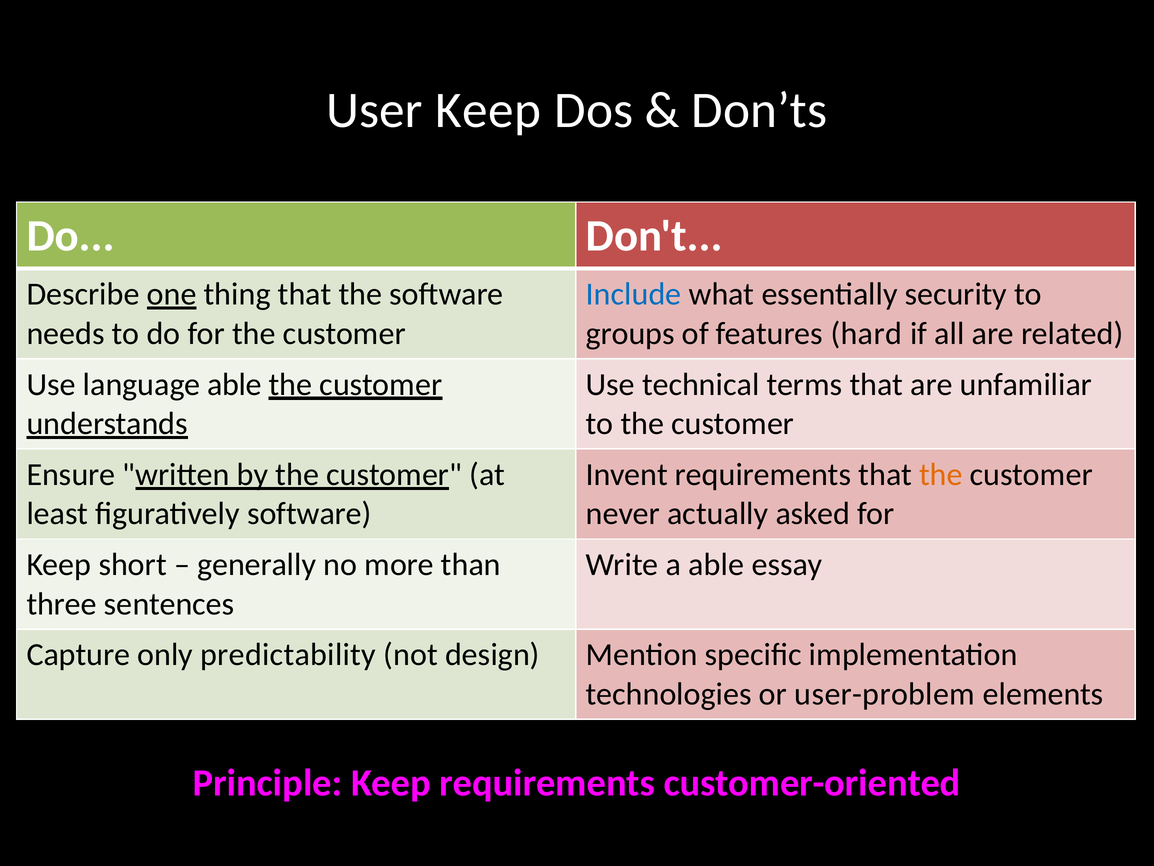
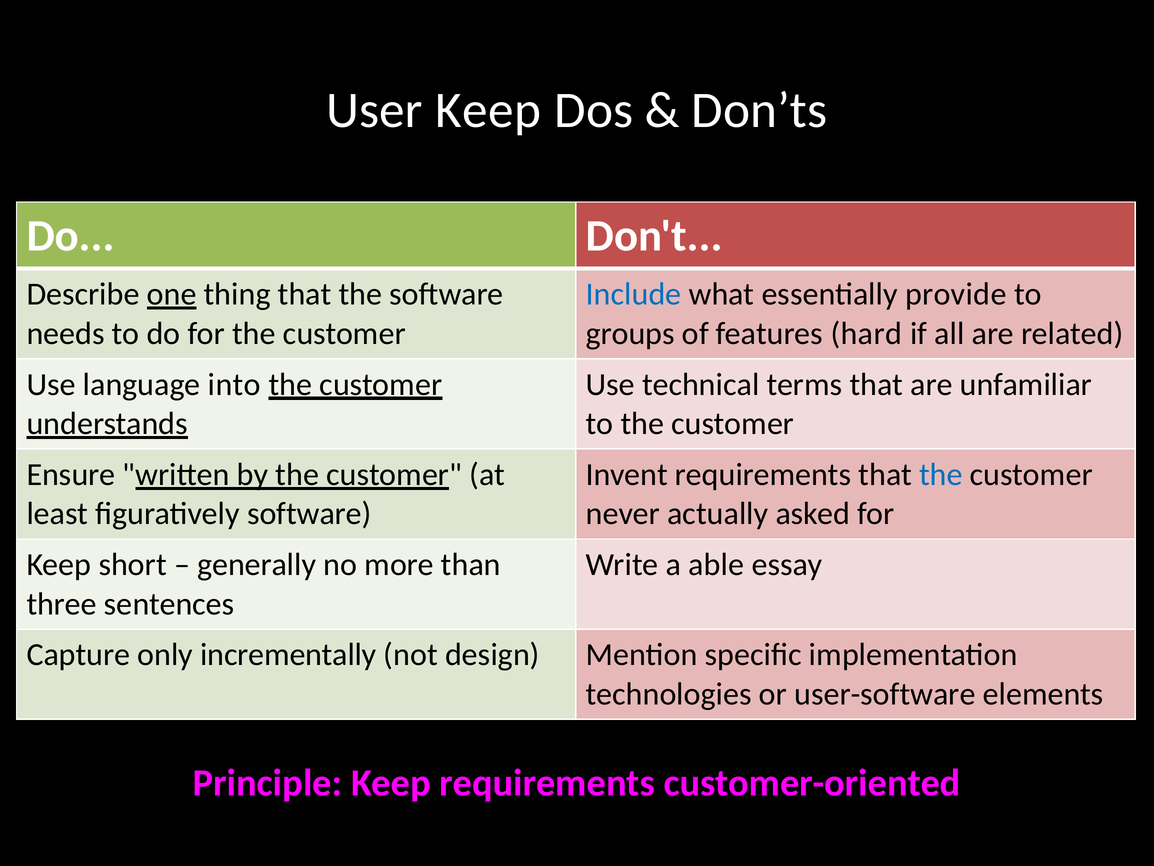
security: security -> provide (956, 294)
language able: able -> into (234, 384)
the colour: orange -> blue (941, 474)
predictability: predictability -> incrementally (288, 655)
user-problem: user-problem -> user-software (885, 694)
